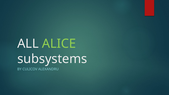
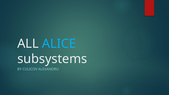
ALICE colour: light green -> light blue (59, 44)
